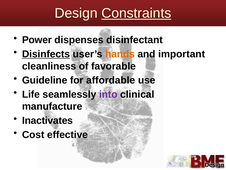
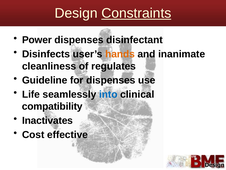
Disinfects underline: present -> none (46, 54)
important: important -> inanimate (182, 54)
favorable: favorable -> regulates (114, 66)
for affordable: affordable -> dispenses (111, 80)
into colour: purple -> blue (108, 94)
manufacture: manufacture -> compatibility (52, 106)
